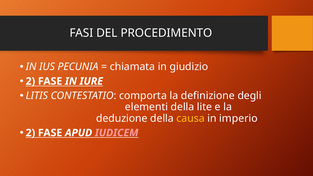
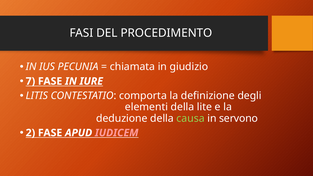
2: 2 -> 7 (30, 81)
causa colour: yellow -> light green (191, 118)
imperio: imperio -> servono (239, 118)
